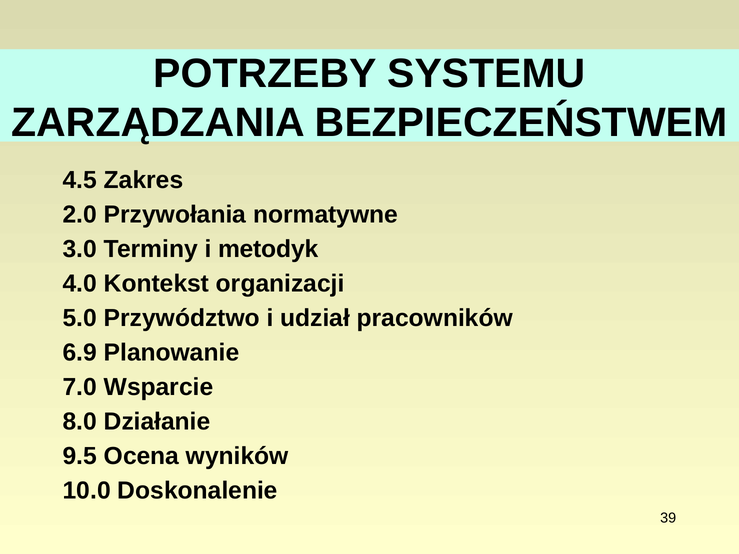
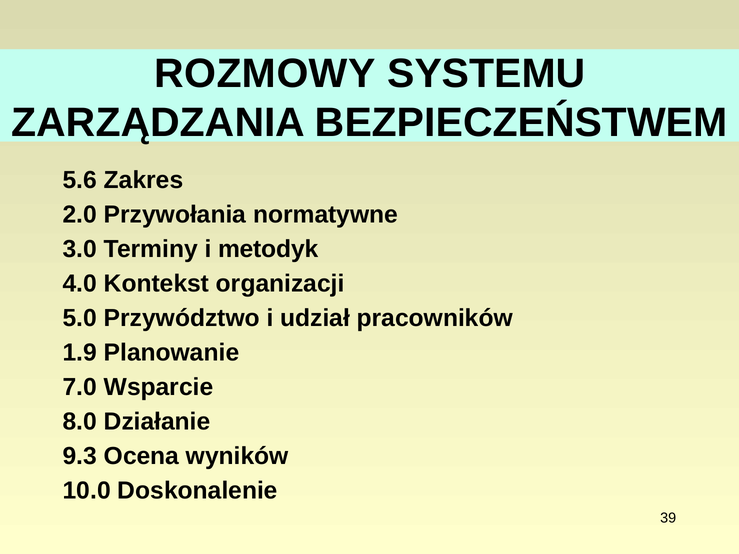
POTRZEBY: POTRZEBY -> ROZMOWY (265, 74)
4.5: 4.5 -> 5.6 (80, 180)
6.9: 6.9 -> 1.9 (80, 353)
9.5: 9.5 -> 9.3 (80, 456)
